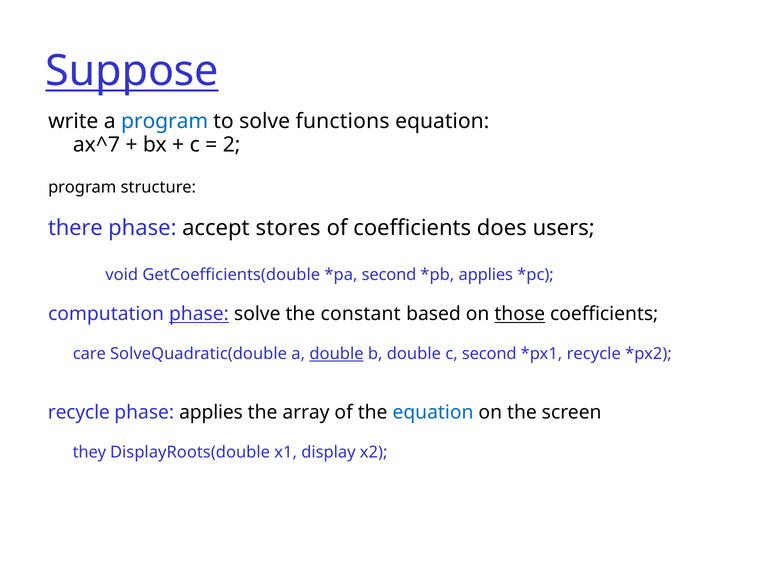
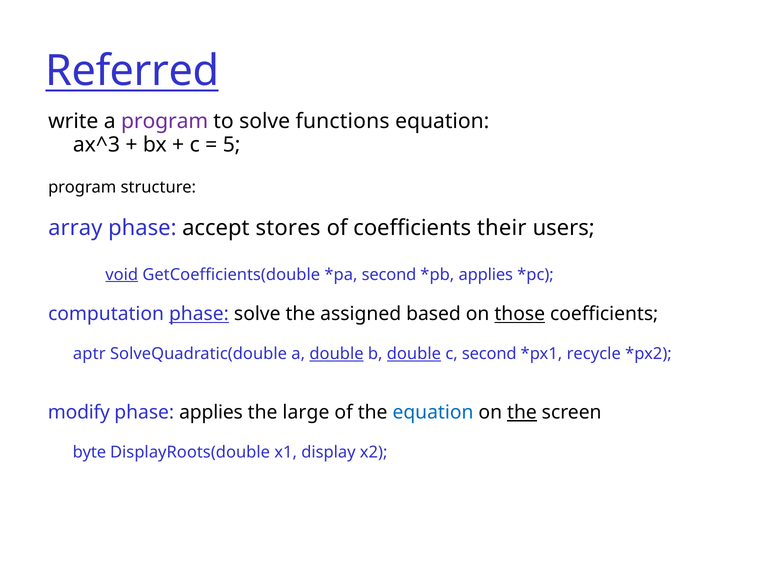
Suppose: Suppose -> Referred (132, 71)
program colour: blue -> purple (165, 121)
ax^7: ax^7 -> ax^3 (96, 145)
2: 2 -> 5 (232, 145)
there: there -> array (75, 228)
does: does -> their (502, 228)
void underline: none -> present (122, 274)
constant: constant -> assigned (361, 314)
care: care -> aptr (89, 354)
double underline: none -> present (414, 354)
recycle: recycle -> modify (79, 412)
array: array -> large (306, 412)
the underline: none -> present (522, 412)
they: they -> byte (89, 452)
